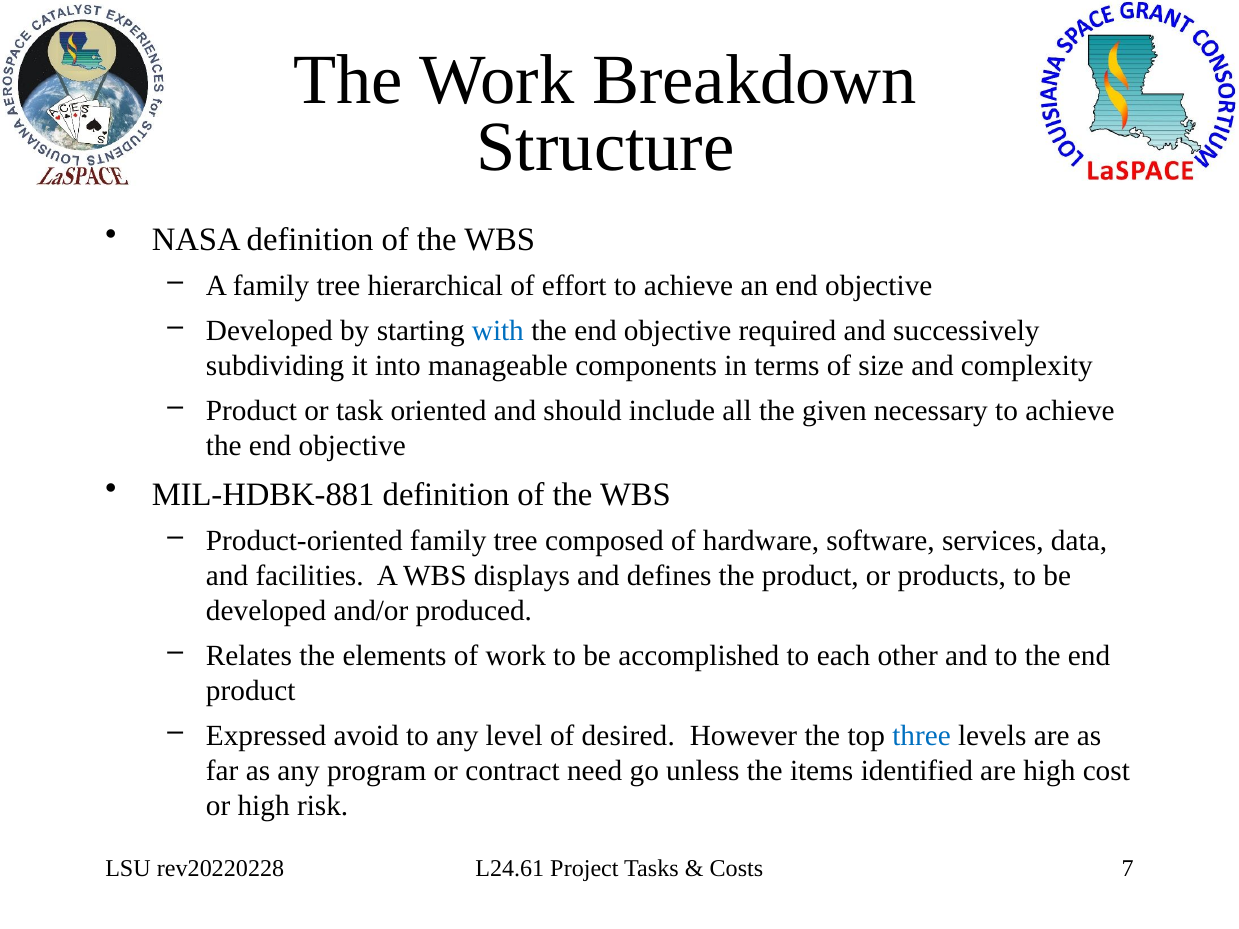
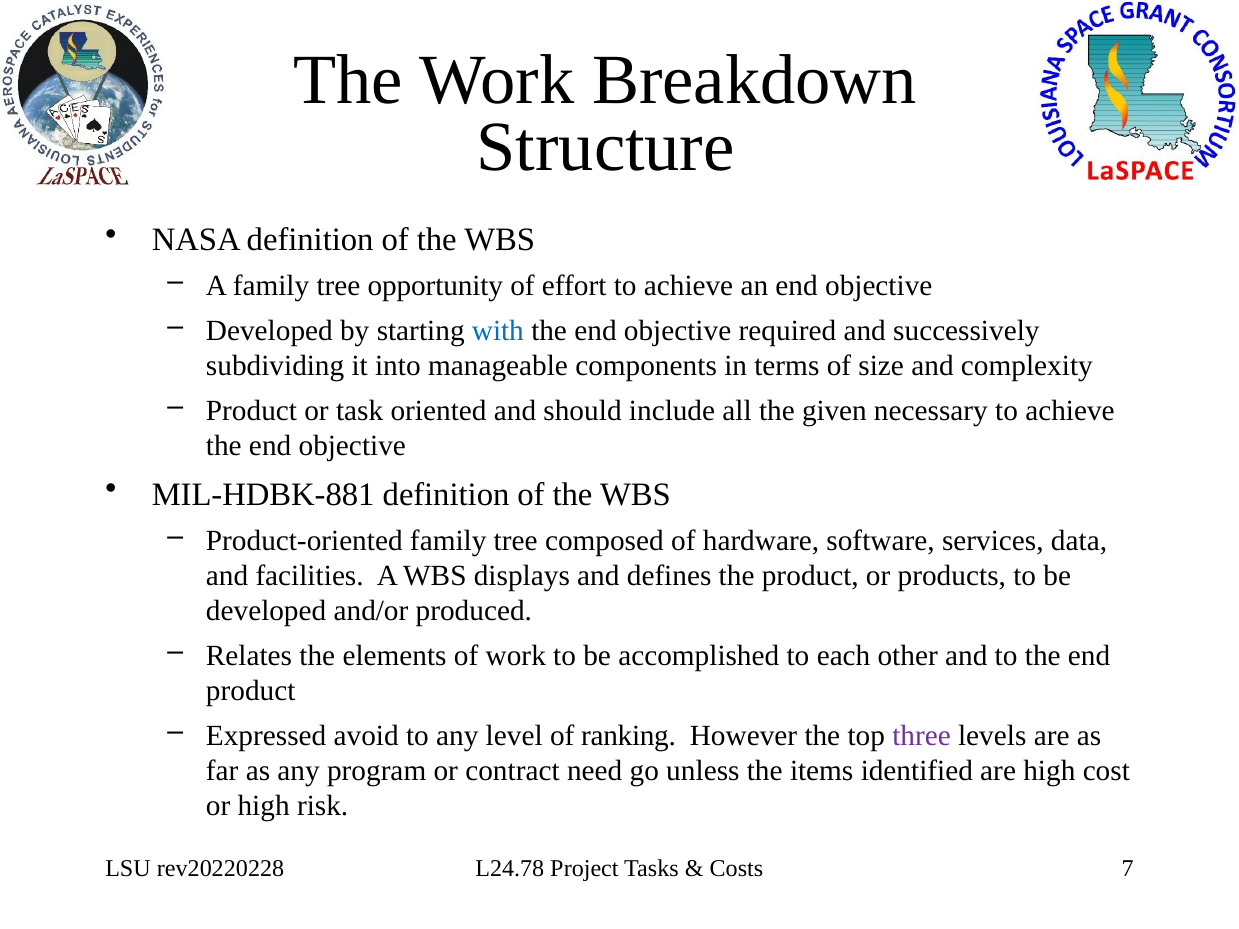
hierarchical: hierarchical -> opportunity (435, 286)
desired: desired -> ranking (629, 736)
three colour: blue -> purple (922, 736)
L24.61: L24.61 -> L24.78 (510, 869)
